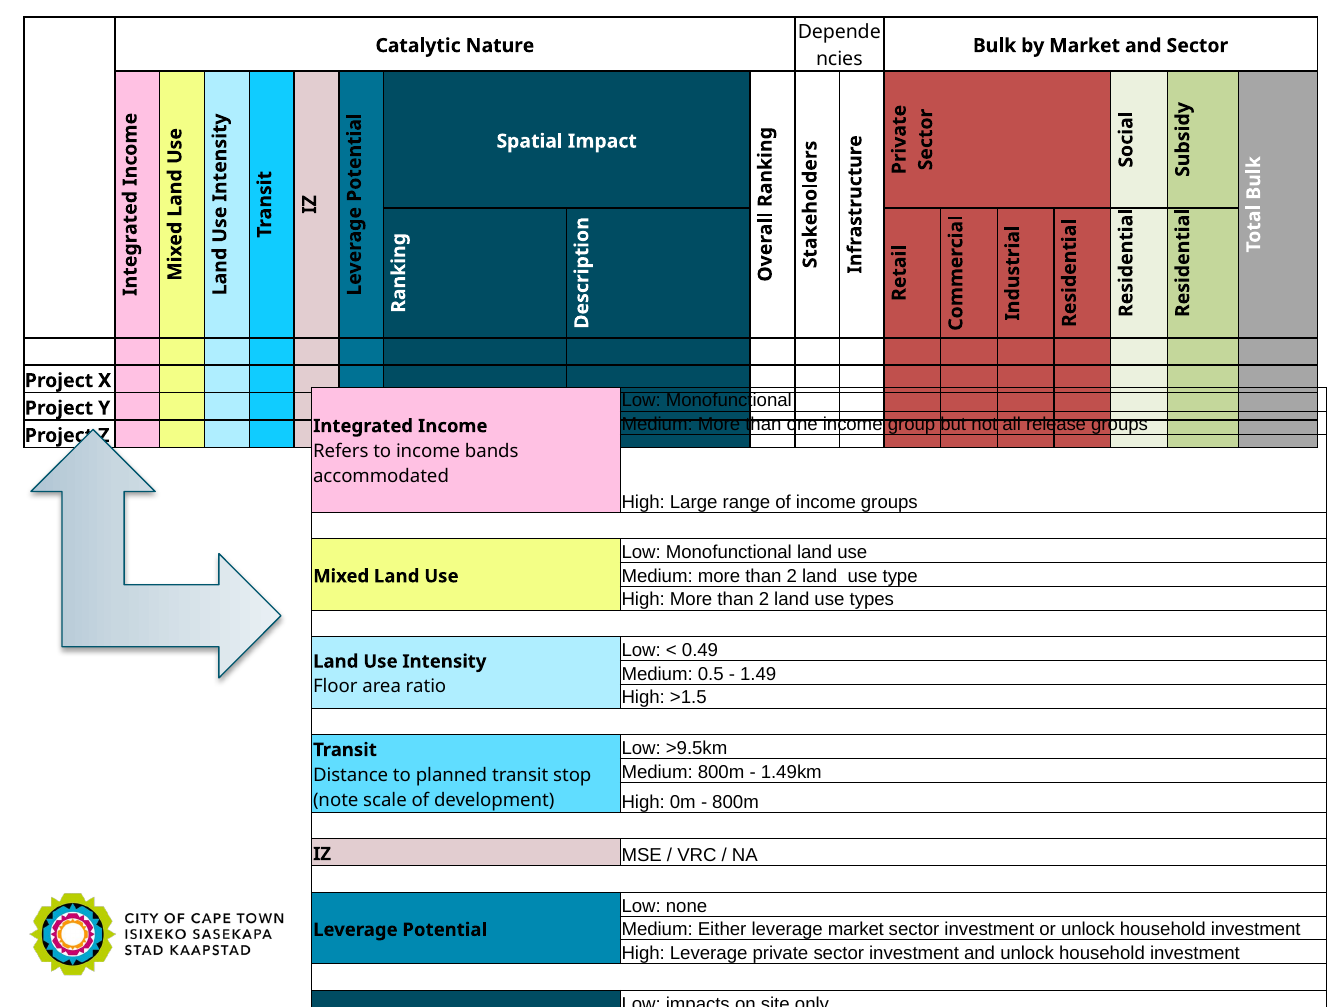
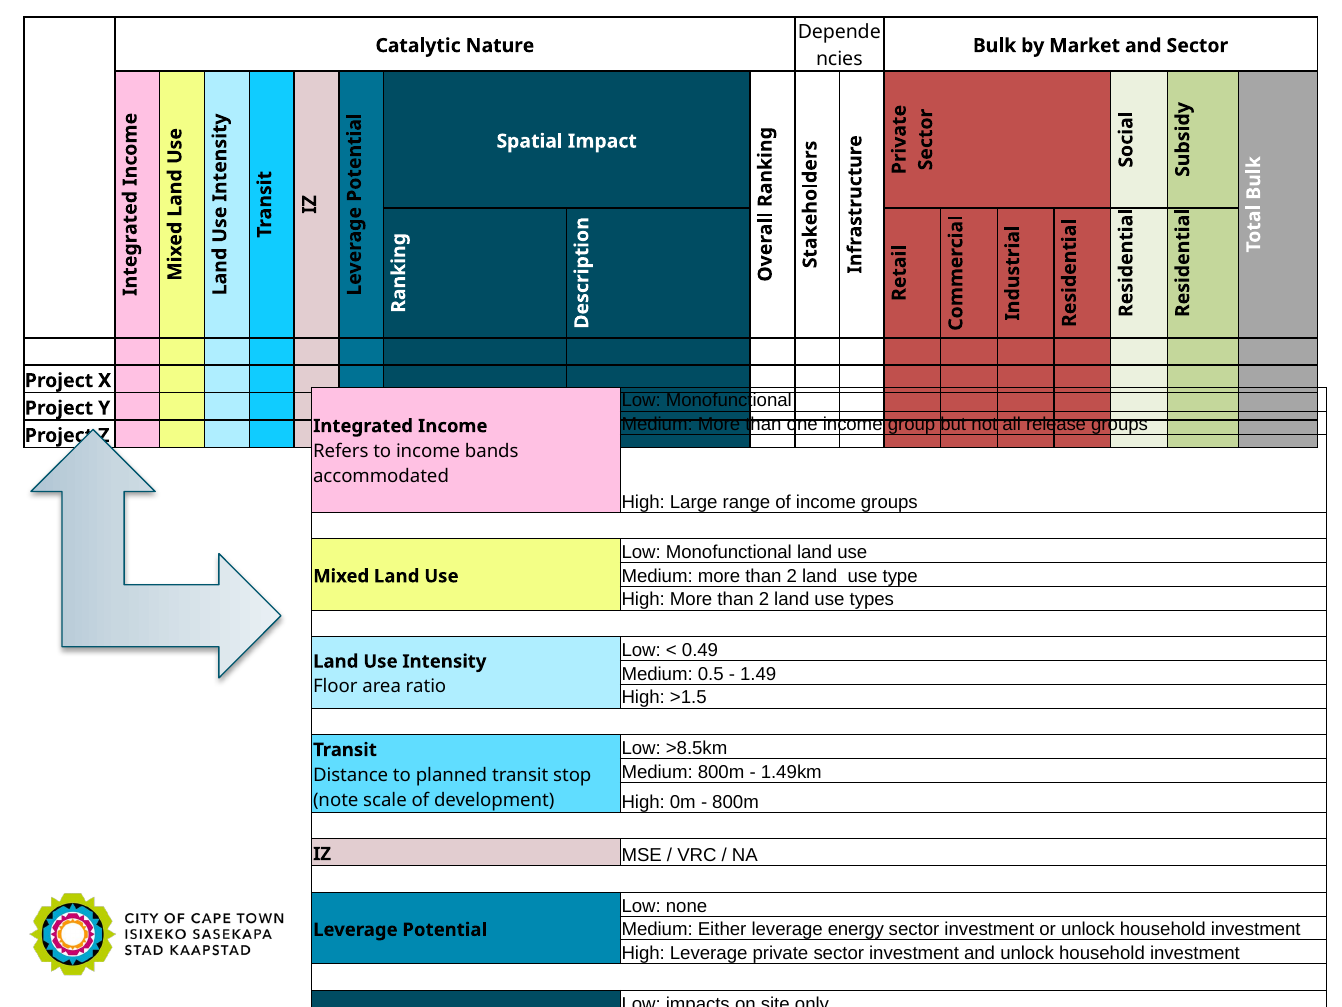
>9.5km: >9.5km -> >8.5km (697, 748)
leverage market: market -> energy (856, 929)
